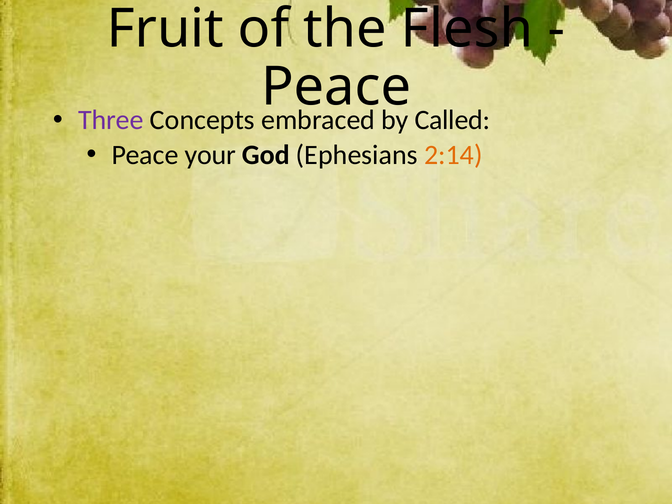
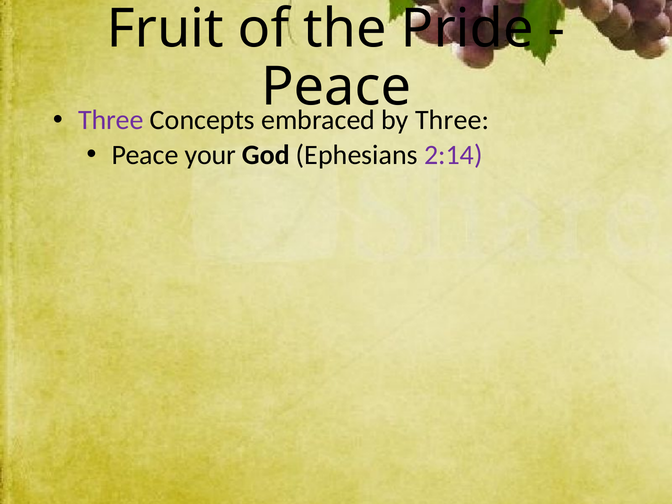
Flesh: Flesh -> Pride (467, 29)
Called: Called -> Three (452, 120)
2:14 colour: orange -> purple (453, 155)
